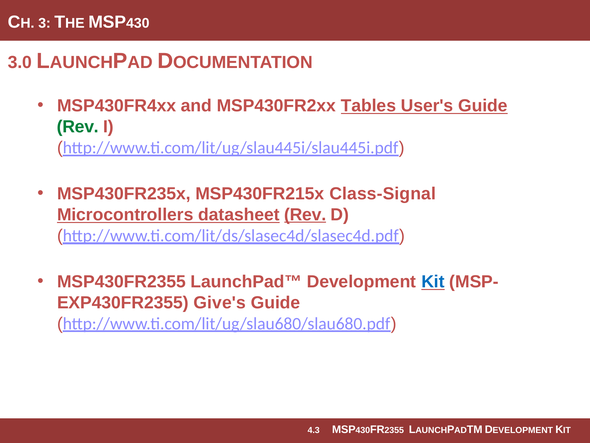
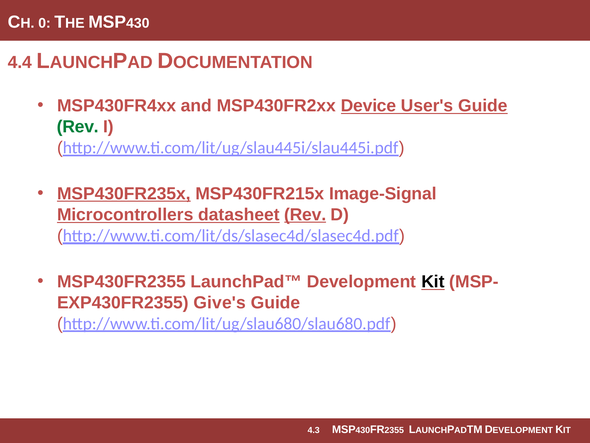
3: 3 -> 0 (44, 23)
3.0: 3.0 -> 4.4 (20, 62)
Tables: Tables -> Device (369, 106)
MSP430FR235x underline: none -> present (124, 194)
Class-Signal: Class-Signal -> Image-Signal (383, 194)
Kit colour: blue -> black (433, 281)
